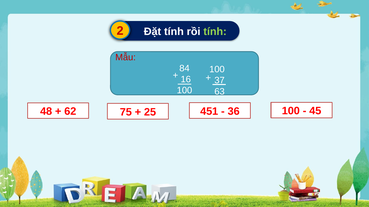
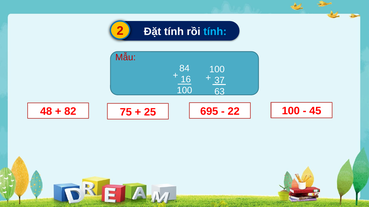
tính colour: light green -> light blue (215, 32)
62: 62 -> 82 (70, 112)
451: 451 -> 695 (209, 112)
36: 36 -> 22 (234, 112)
